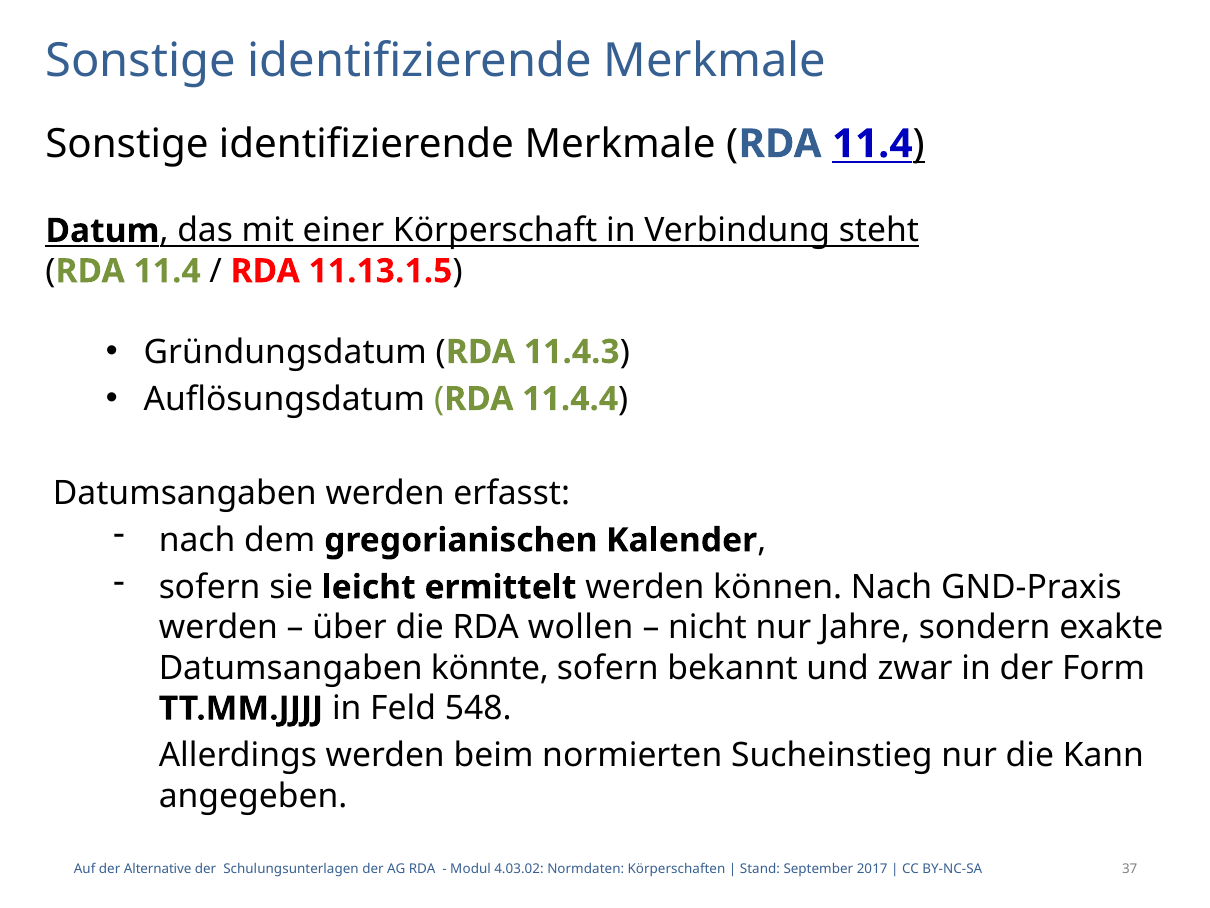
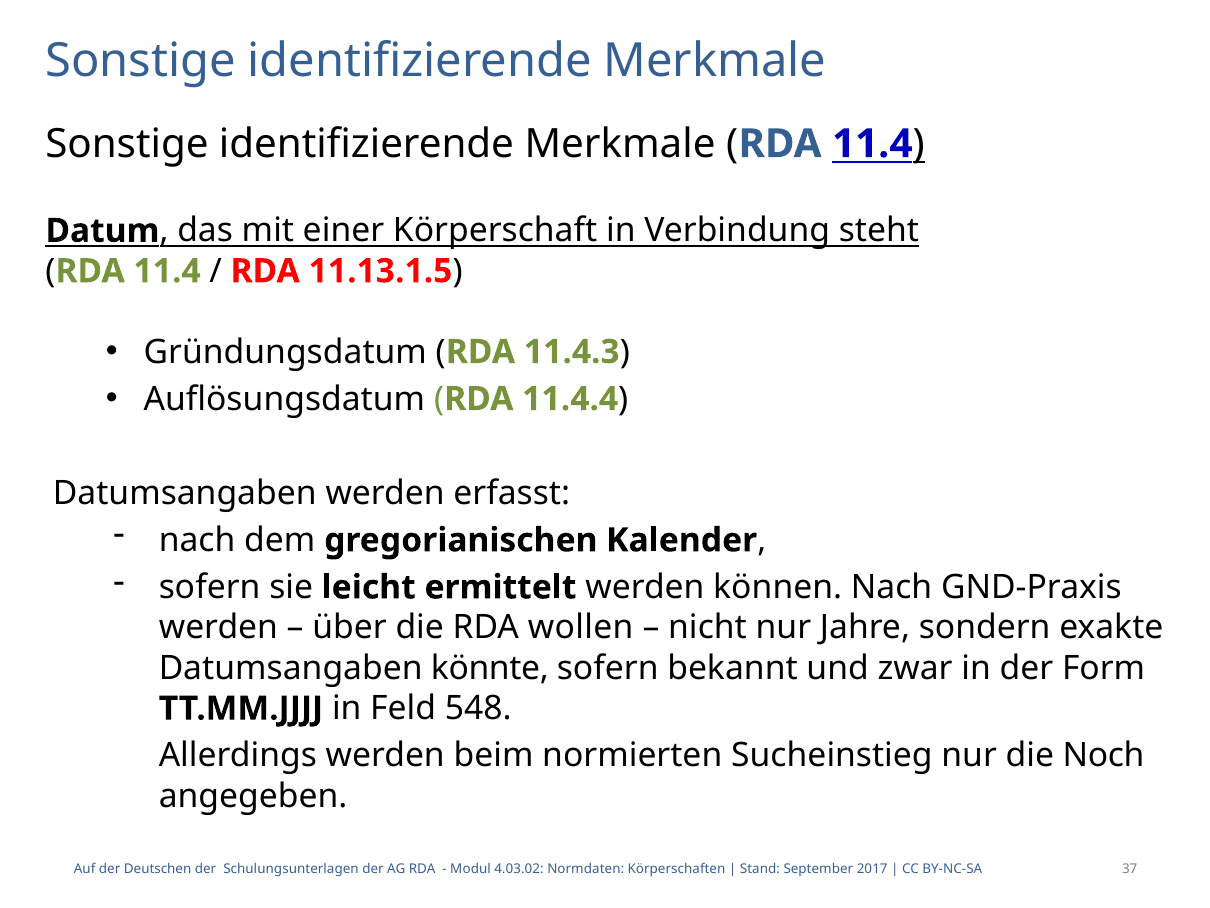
Kann: Kann -> Noch (1104, 755)
Alternative: Alternative -> Deutschen (158, 869)
